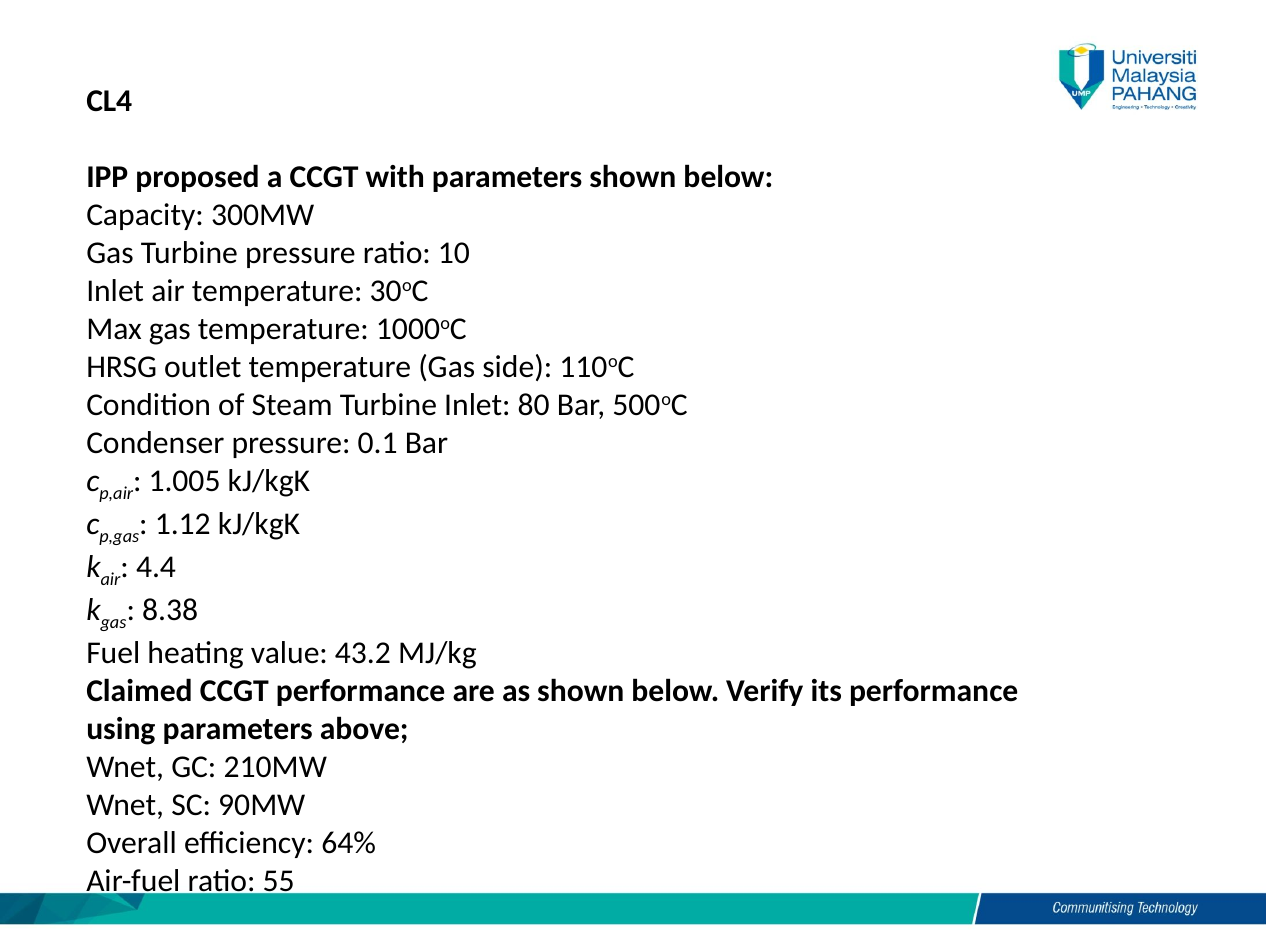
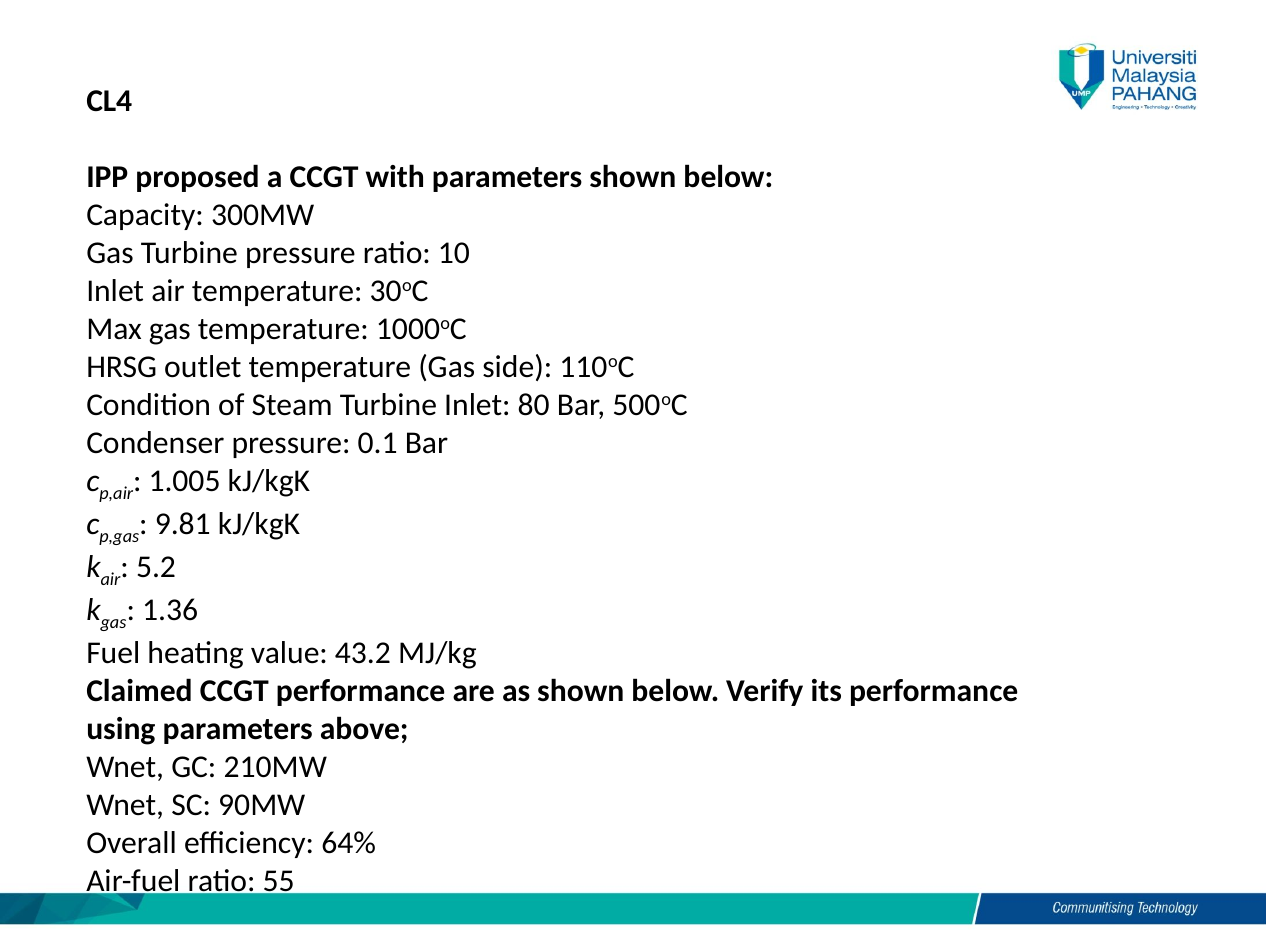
1.12: 1.12 -> 9.81 (183, 524)
4.4: 4.4 -> 5.2 (156, 567)
8.38: 8.38 -> 1.36 (170, 611)
